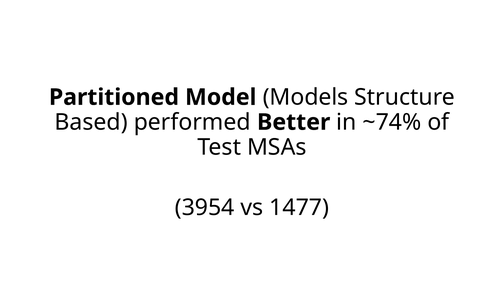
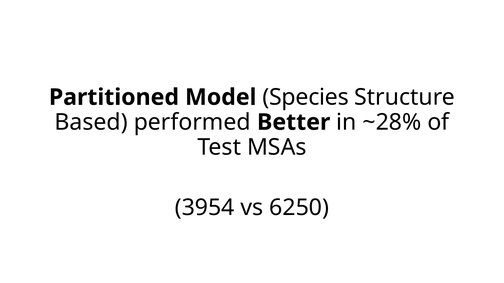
Models: Models -> Species (306, 97)
~74%: ~74% -> ~28% (392, 122)
1477: 1477 -> 6250 (299, 208)
